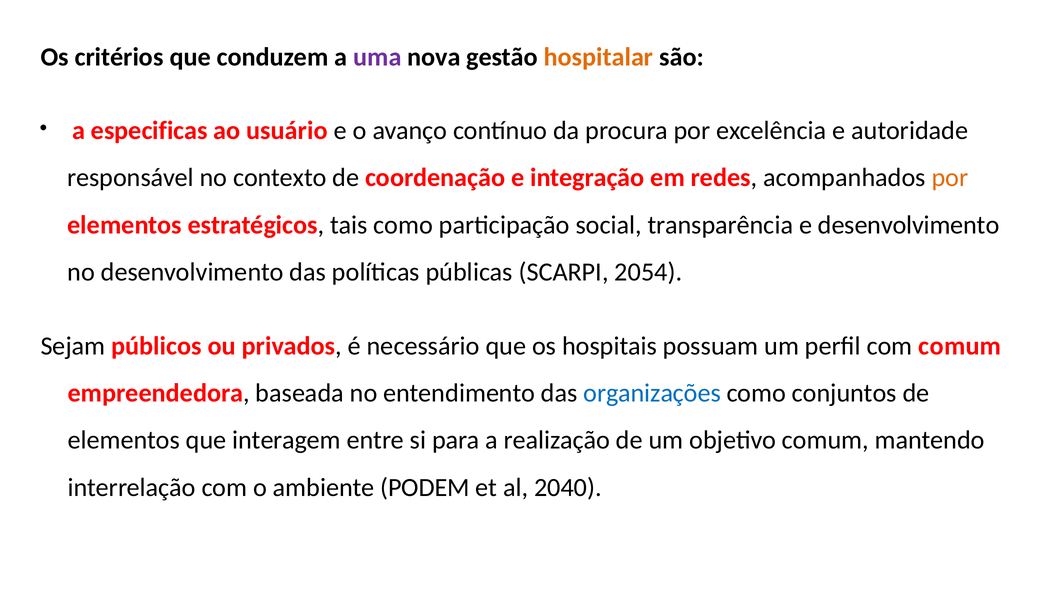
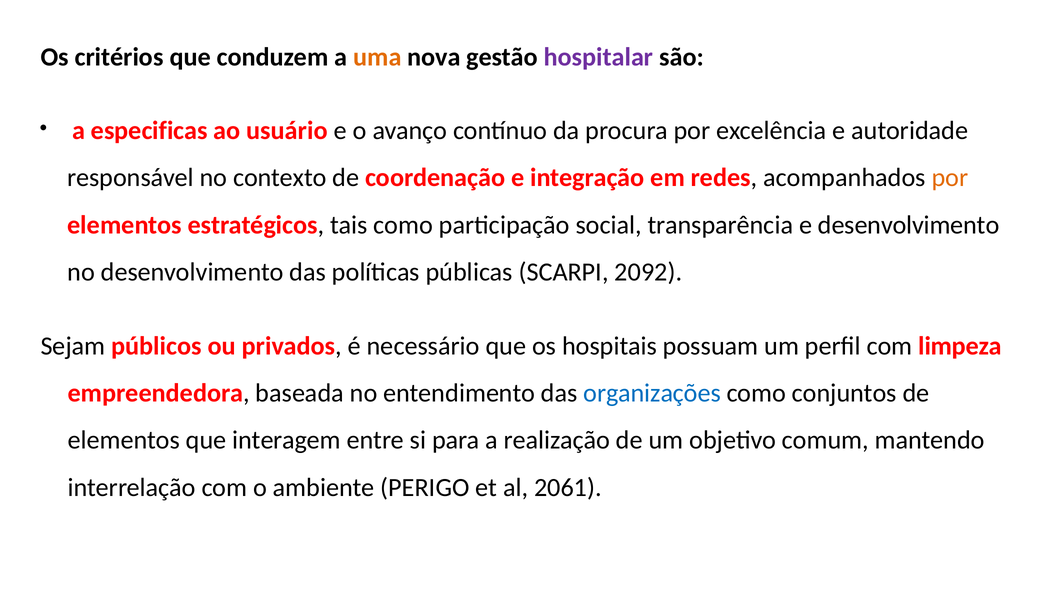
uma colour: purple -> orange (377, 57)
hospitalar colour: orange -> purple (599, 57)
2054: 2054 -> 2092 (648, 272)
com comum: comum -> limpeza (960, 346)
PODEM: PODEM -> PERIGO (425, 488)
2040: 2040 -> 2061 (568, 488)
